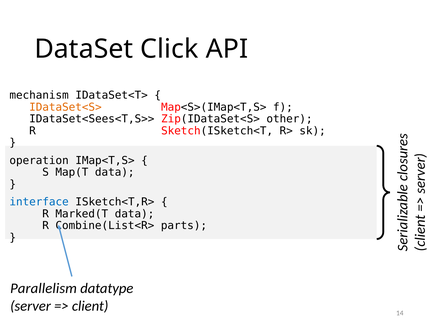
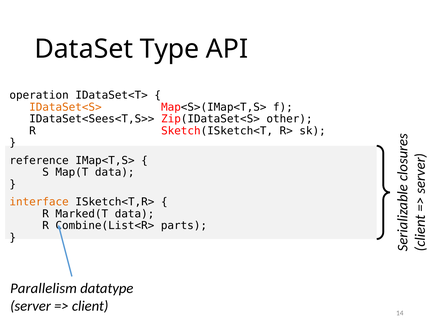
Click: Click -> Type (170, 49)
mechanism: mechanism -> operation (39, 95)
operation: operation -> reference (39, 161)
interface colour: blue -> orange (39, 202)
